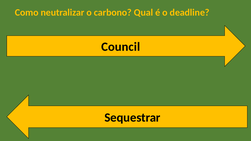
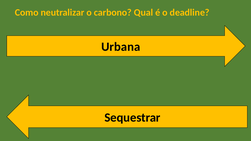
Council: Council -> Urbana (121, 47)
